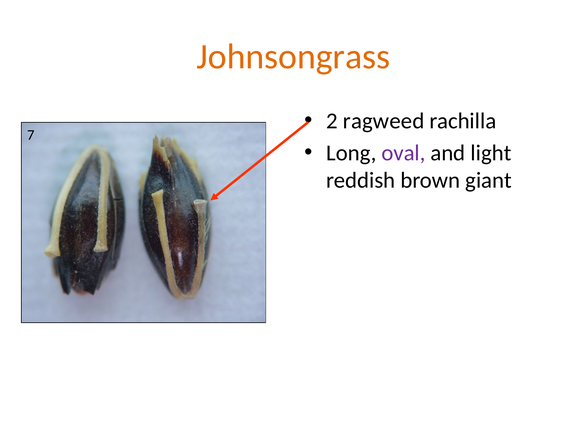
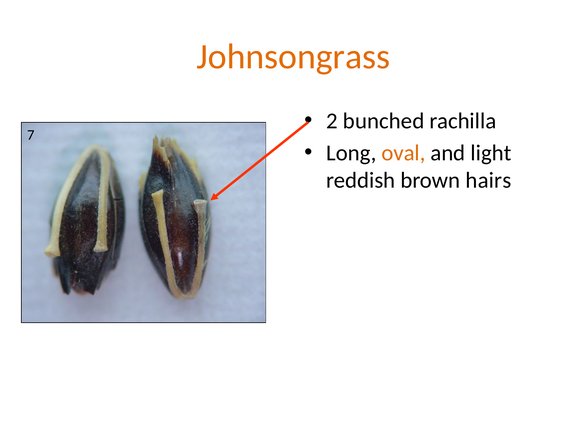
ragweed: ragweed -> bunched (384, 121)
oval colour: purple -> orange (404, 153)
giant: giant -> hairs (488, 180)
